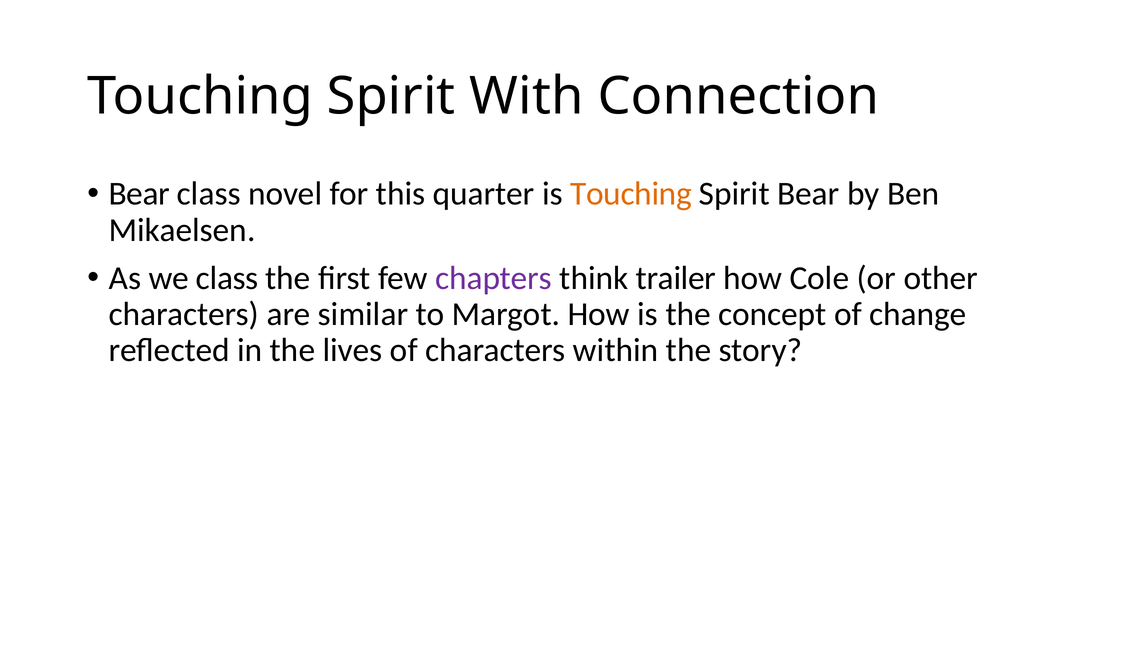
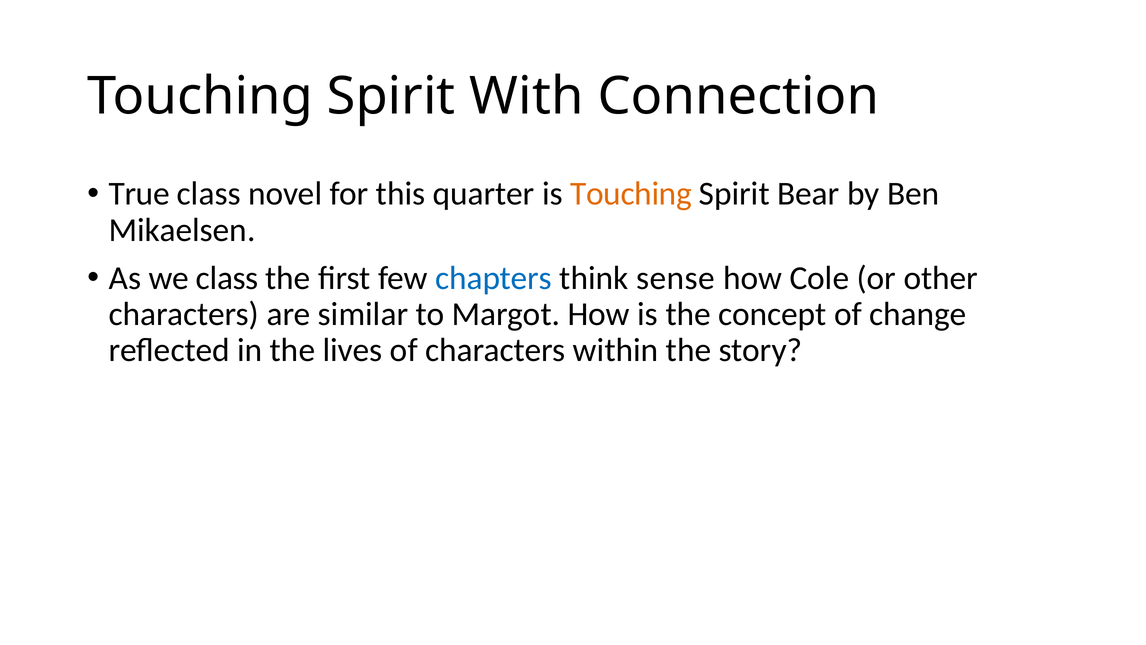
Bear: Bear -> True (139, 194)
chapters colour: purple -> blue (494, 278)
trailer: trailer -> sense (676, 278)
